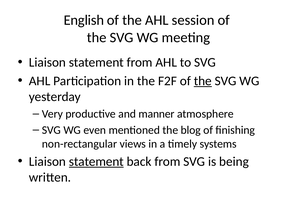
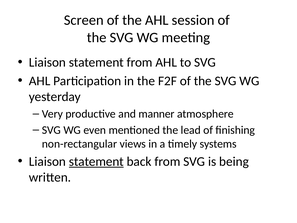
English: English -> Screen (84, 20)
the underline: present -> none (203, 81)
blog: blog -> lead (191, 130)
